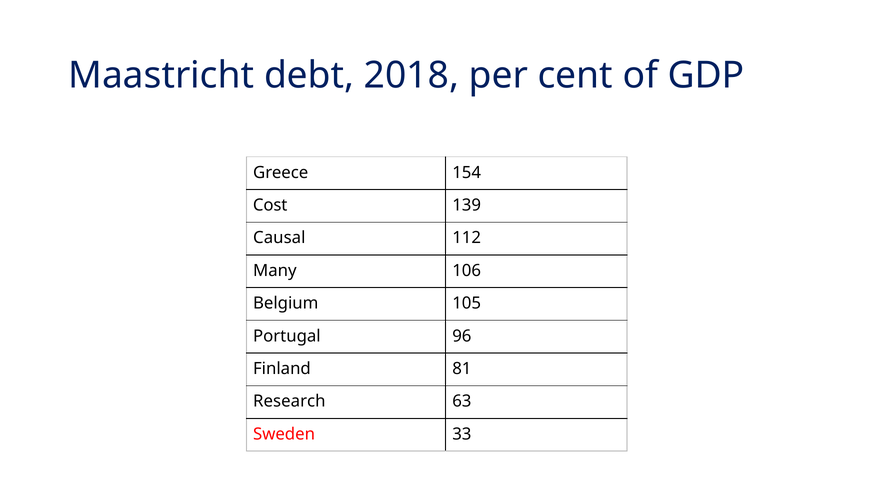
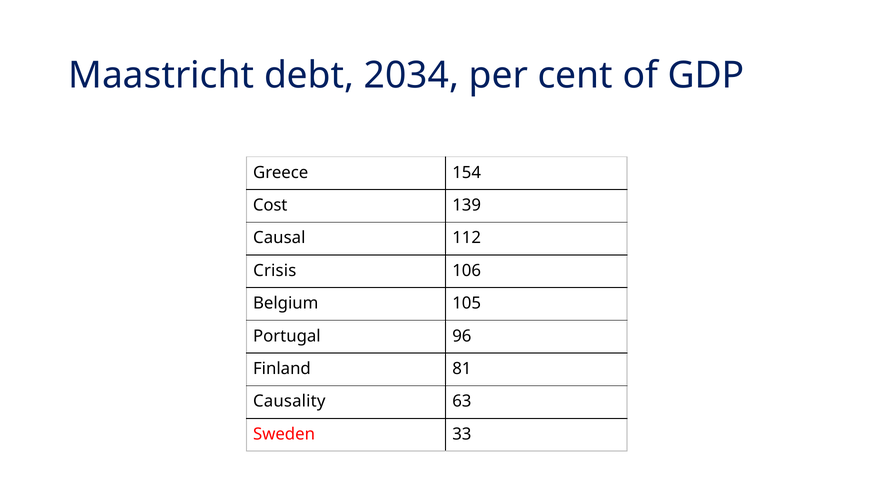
2018: 2018 -> 2034 (411, 75)
Many: Many -> Crisis (275, 270)
Research: Research -> Causality (289, 401)
